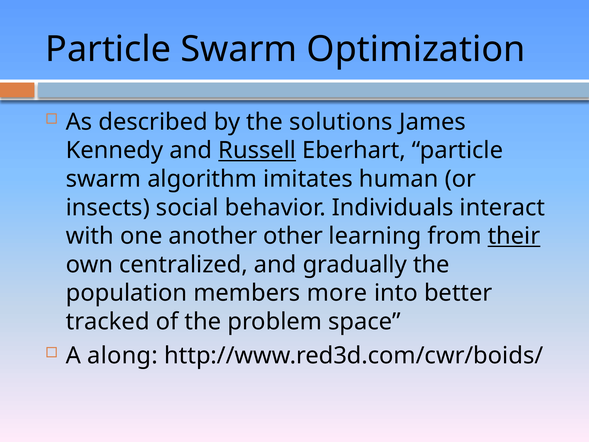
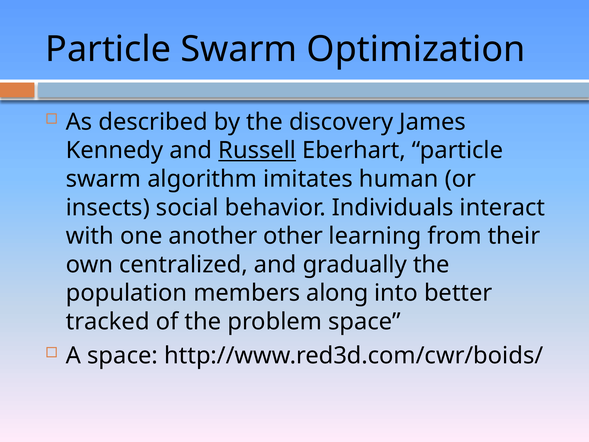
solutions: solutions -> discovery (341, 122)
their underline: present -> none (514, 236)
more: more -> along (337, 293)
A along: along -> space (123, 356)
